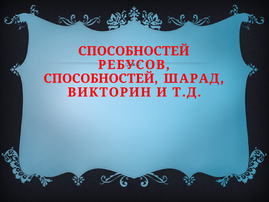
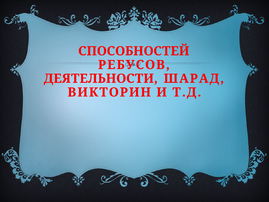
СПОСОБНОСТЕЙ: СПОСОБНОСТЕЙ -> ДЕЯТЕЛЬНОСТИ (101, 78)
